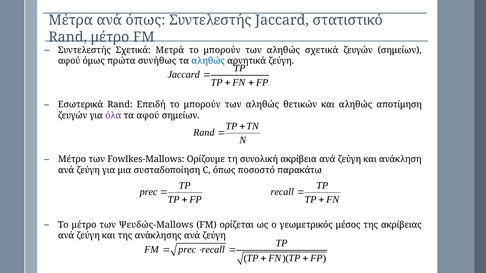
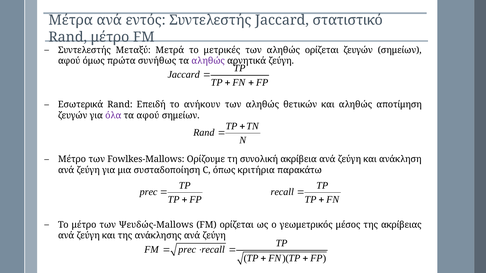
ανά όπως: όπως -> εντός (146, 20)
Συντελεστής Σχετικά: Σχετικά -> Μεταξύ (133, 50)
Μετρά το μπορούν: μπορούν -> μετρικές (222, 50)
αληθώς σχετικά: σχετικά -> ορίζεται (322, 50)
αληθώς colour: blue -> purple (208, 61)
μπορούν: μπορούν -> ανήκουν (202, 105)
ποσοστό: ποσοστό -> κριτήρια (256, 170)
